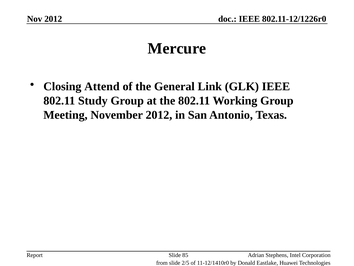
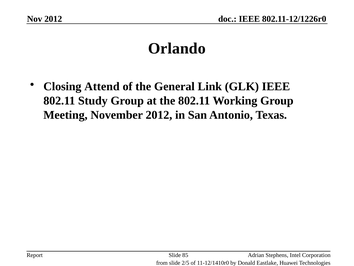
Mercure: Mercure -> Orlando (177, 48)
